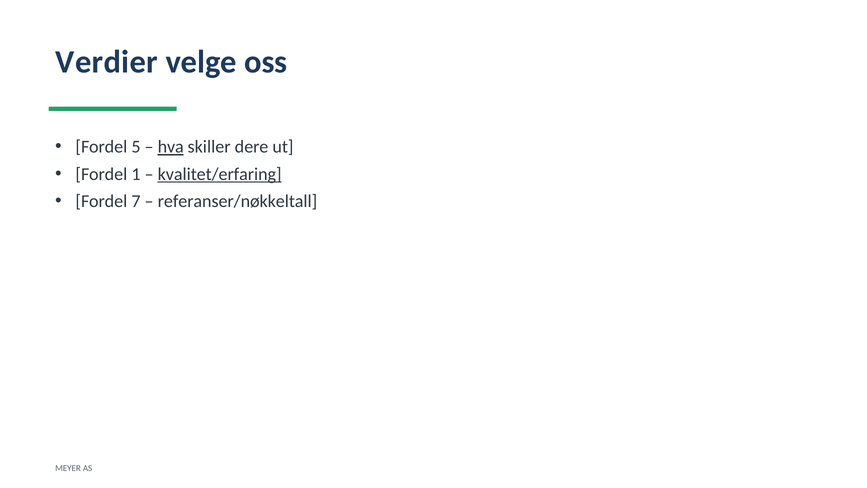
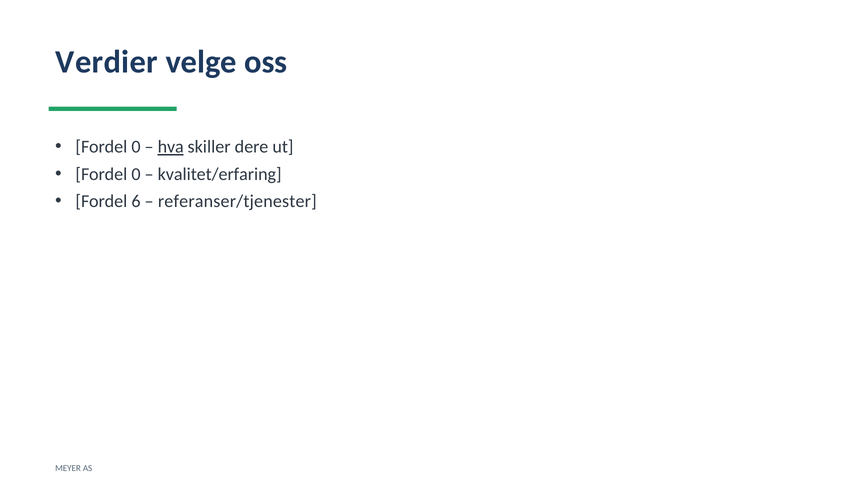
5: 5 -> 0 (136, 147)
1: 1 -> 0 (136, 174)
kvalitet/erfaring underline: present -> none (220, 174)
7: 7 -> 6 (136, 201)
referanser/nøkkeltall: referanser/nøkkeltall -> referanser/tjenester (237, 201)
